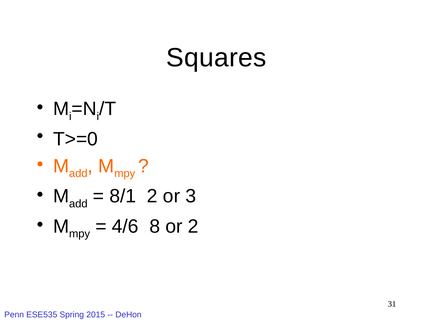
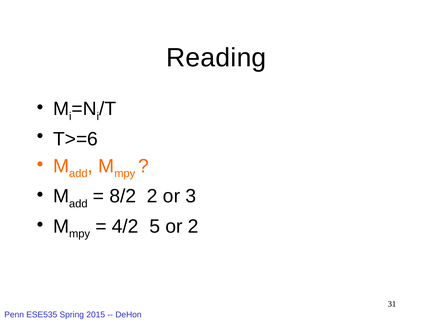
Squares: Squares -> Reading (216, 58)
T>=0: T>=0 -> T>=6 (75, 139)
8/1: 8/1 -> 8/2 (123, 196)
4/6: 4/6 -> 4/2 (125, 226)
8: 8 -> 5 (155, 226)
